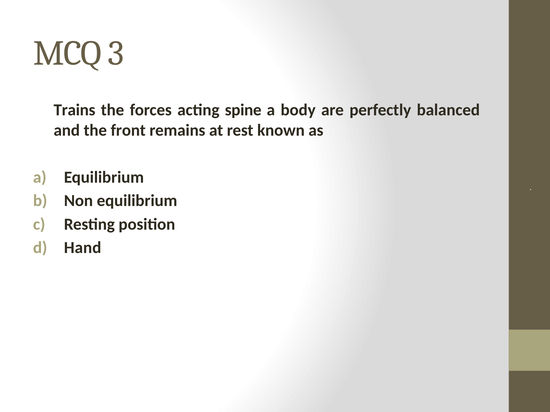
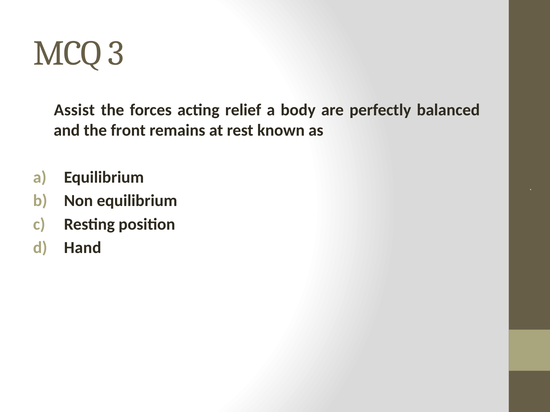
Trains: Trains -> Assist (74, 110)
spine: spine -> relief (243, 110)
